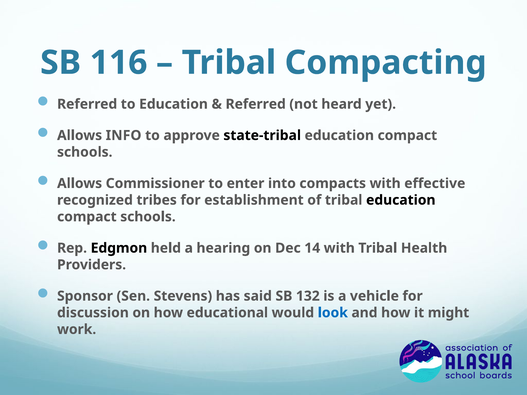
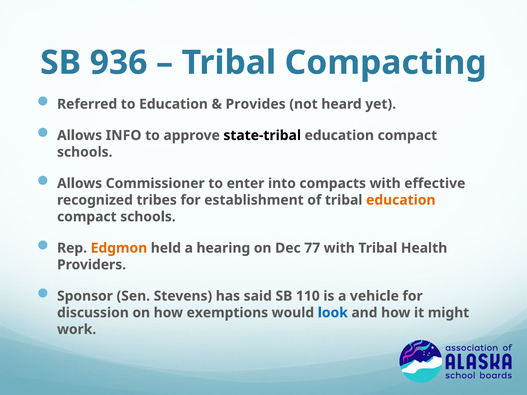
116: 116 -> 936 (119, 63)
Referred: Referred -> Provides (256, 104)
education colour: black -> orange (401, 200)
Edgmon colour: black -> orange (119, 248)
14: 14 -> 77 (312, 248)
132: 132 -> 110 (308, 296)
educational: educational -> exemptions (227, 313)
